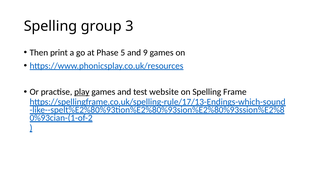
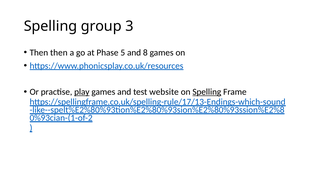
Then print: print -> then (59, 53)
9: 9 -> 8 (145, 53)
Spelling underline: none -> present (207, 92)
